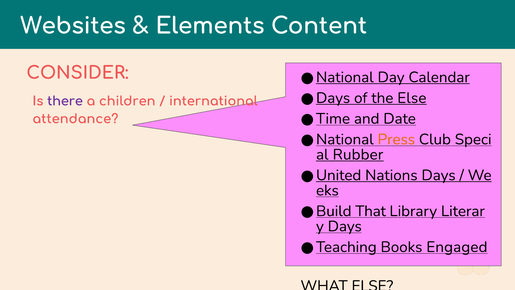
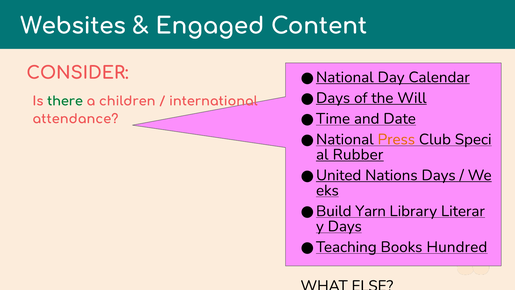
Elements: Elements -> Engaged (210, 26)
the Else: Else -> Will (412, 98)
there colour: purple -> green (65, 101)
That: That -> Yarn (371, 211)
Engaged: Engaged -> Hundred (457, 247)
